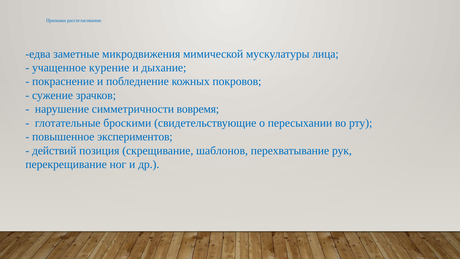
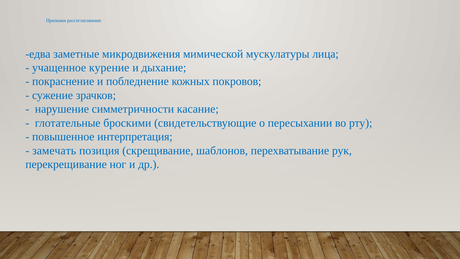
вовремя: вовремя -> касание (198, 109)
экспериментов: экспериментов -> интерпретация (135, 137)
действий: действий -> замечать (54, 150)
